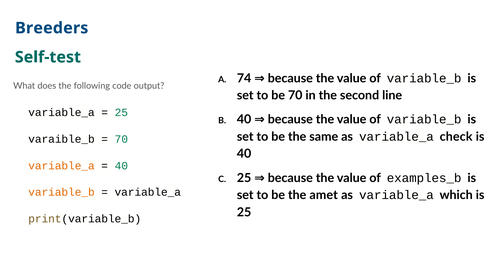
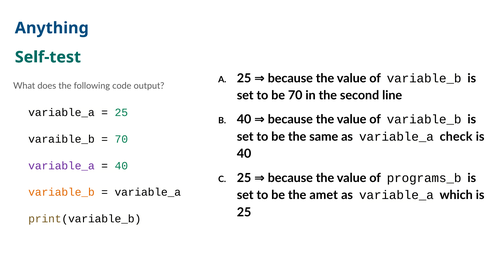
Breeders: Breeders -> Anything (52, 28)
74: 74 -> 25 (244, 78)
variable_a colour: orange -> purple (62, 166)
examples_b: examples_b -> programs_b (424, 178)
